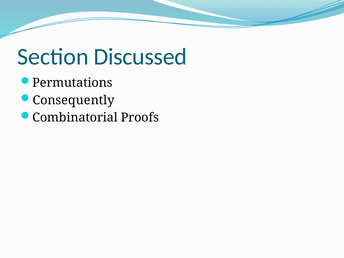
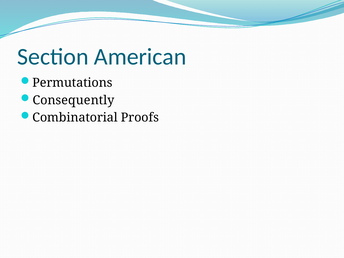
Discussed: Discussed -> American (140, 57)
